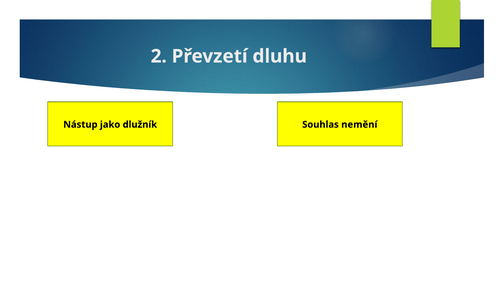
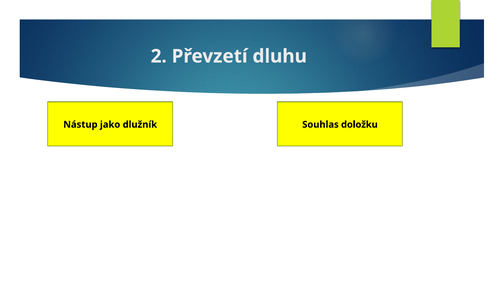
nemění: nemění -> doložku (359, 124)
